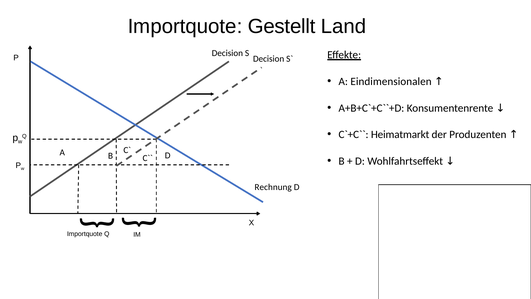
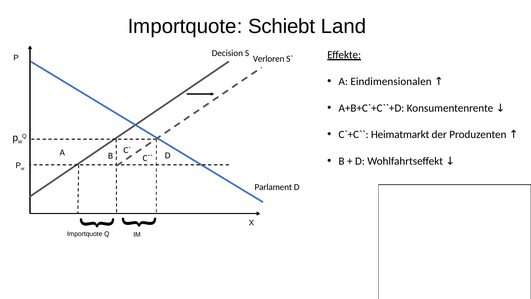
Gestellt: Gestellt -> Schiebt (282, 27)
Decision: Decision -> Verloren (269, 59)
Rechnung: Rechnung -> Parlament (273, 187)
